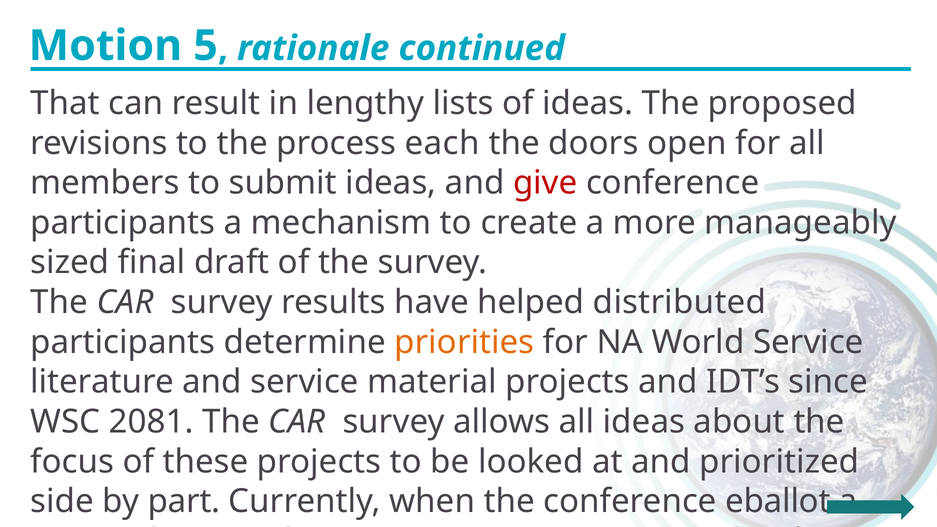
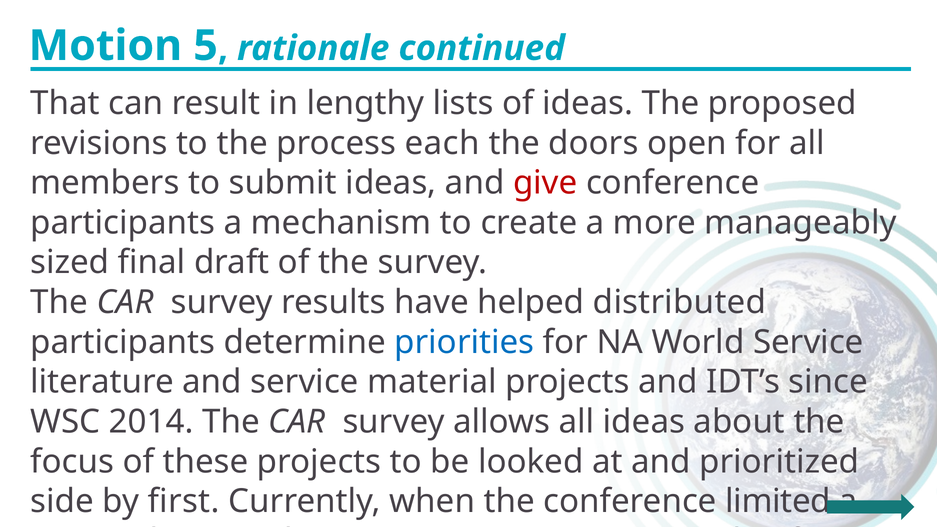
priorities colour: orange -> blue (464, 342)
2081: 2081 -> 2014 (151, 422)
part: part -> first (184, 501)
eballot: eballot -> limited (778, 501)
